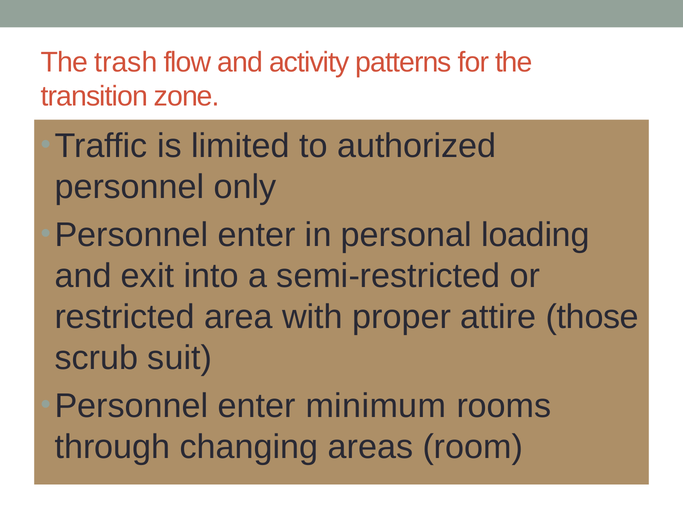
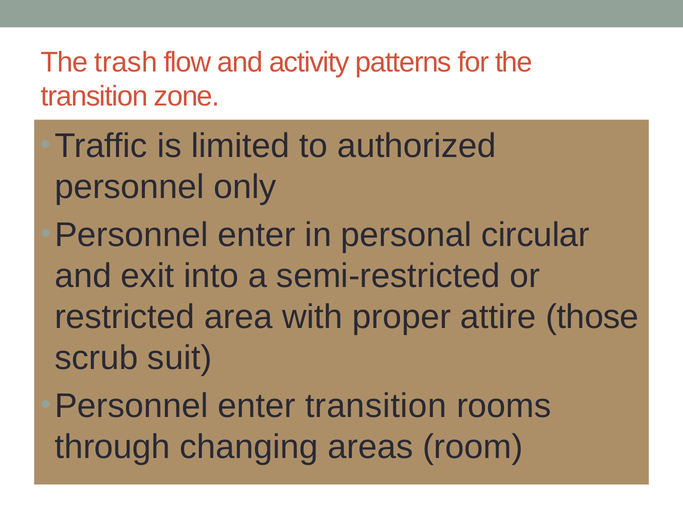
loading: loading -> circular (535, 235)
enter minimum: minimum -> transition (376, 405)
